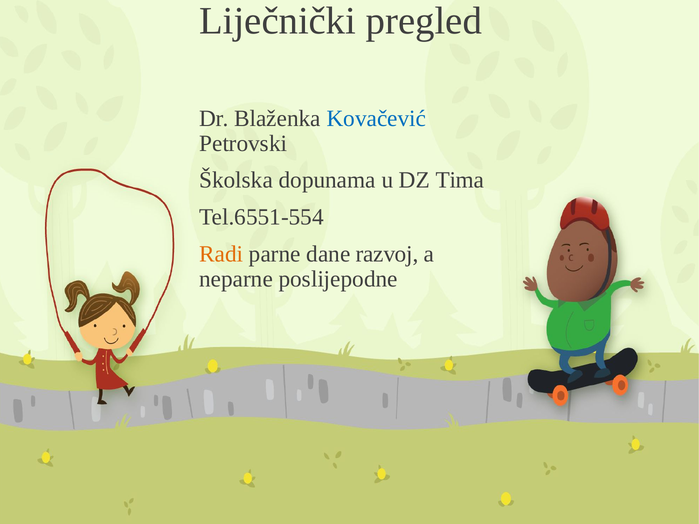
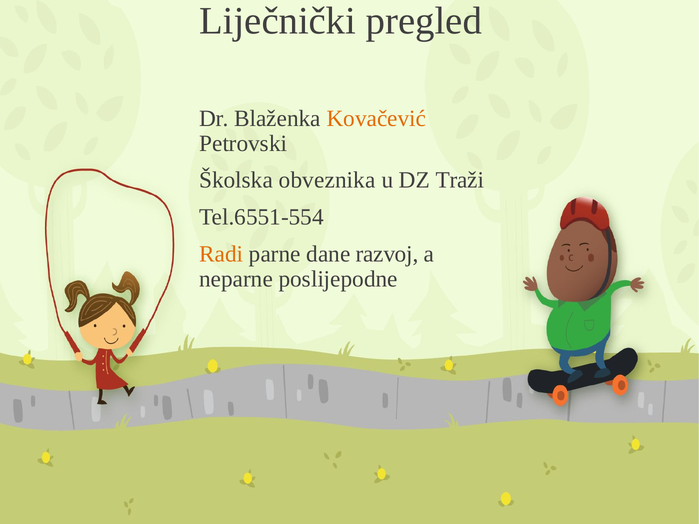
Kovačević colour: blue -> orange (376, 118)
dopunama: dopunama -> obveznika (327, 180)
Tima: Tima -> Traži (460, 180)
